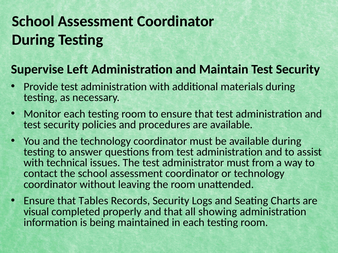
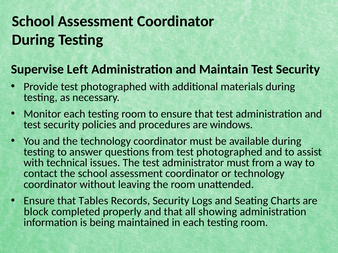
Provide test administration: administration -> photographed (114, 87)
are available: available -> windows (231, 125)
from test administration: administration -> photographed (229, 152)
visual: visual -> block (36, 212)
